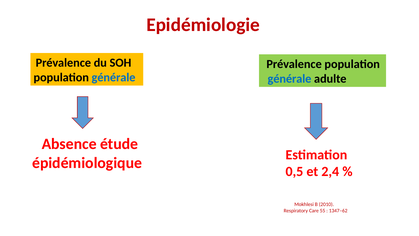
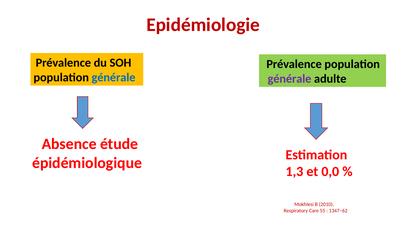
générale colour: blue -> purple (290, 79)
0,5: 0,5 -> 1,3 (294, 171)
2,4: 2,4 -> 0,0 (330, 171)
